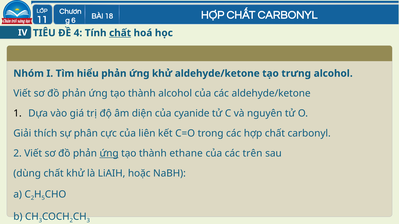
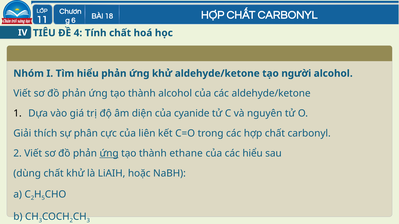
chất underline: present -> none (120, 33)
trưng: trưng -> người (296, 74)
các trên: trên -> hiểu (253, 154)
